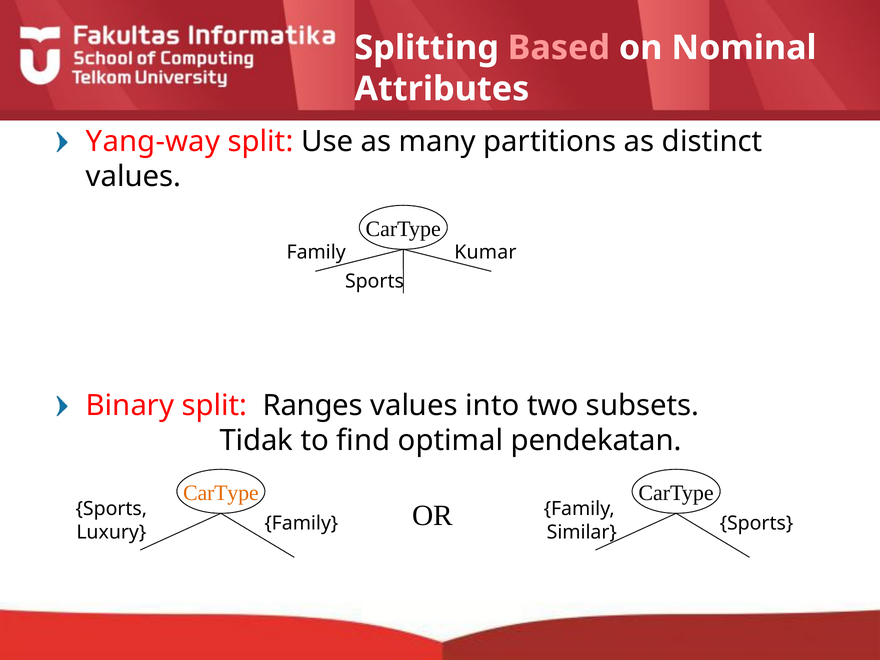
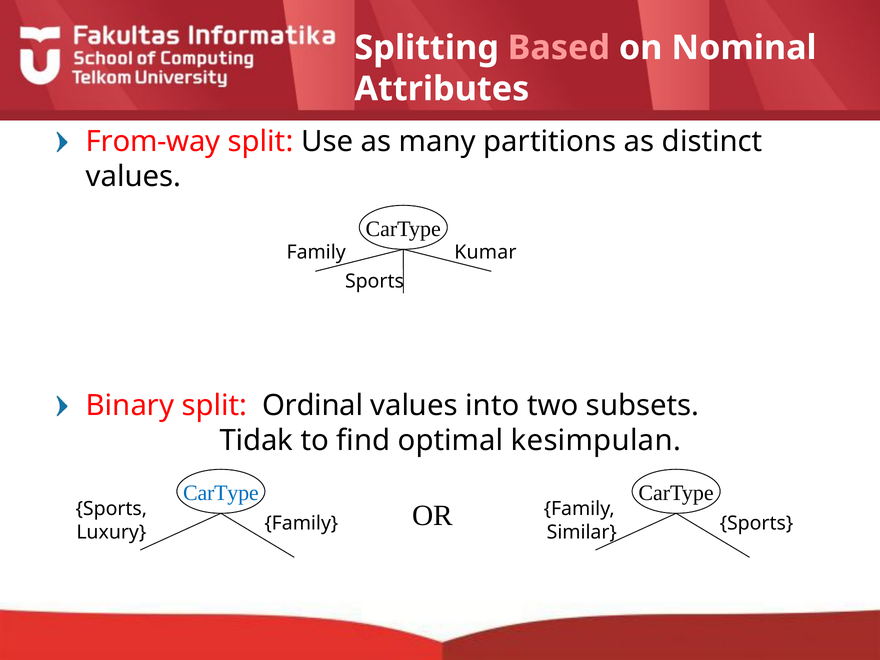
Yang-way: Yang-way -> From-way (153, 141)
Ranges: Ranges -> Ordinal (313, 405)
pendekatan: pendekatan -> kesimpulan (596, 441)
CarType colour: orange -> blue (221, 493)
